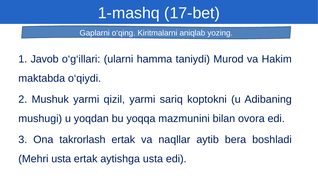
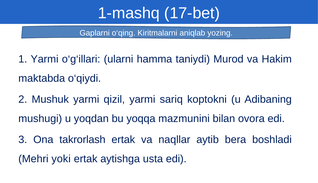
1 Javob: Javob -> Yarmi (45, 59)
Mehri usta: usta -> yoki (61, 159)
